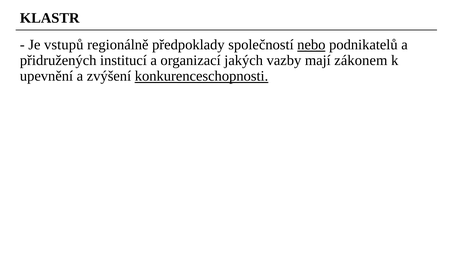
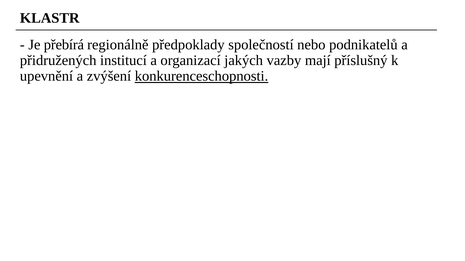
vstupů: vstupů -> přebírá (64, 45)
nebo underline: present -> none (311, 45)
zákonem: zákonem -> příslušný (361, 61)
